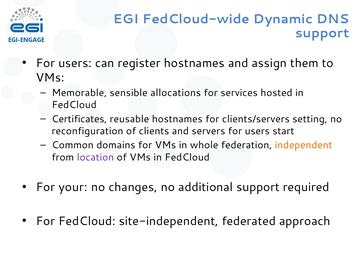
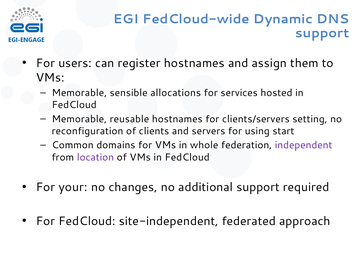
Certificates: Certificates -> Memorable (79, 119)
servers for users: users -> using (257, 131)
independent colour: orange -> purple (304, 145)
